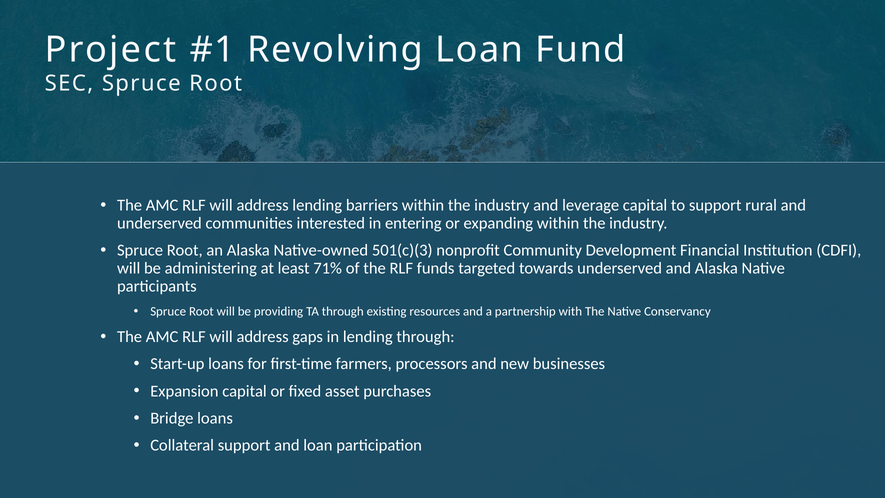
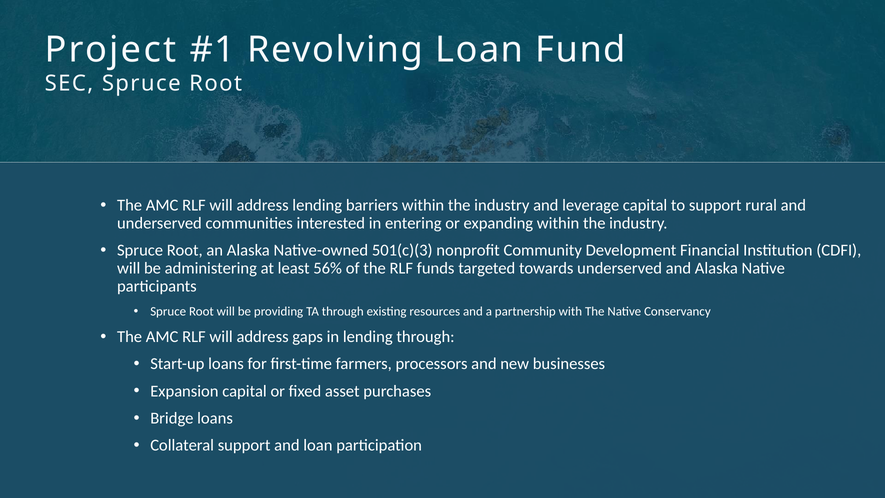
71%: 71% -> 56% (328, 268)
